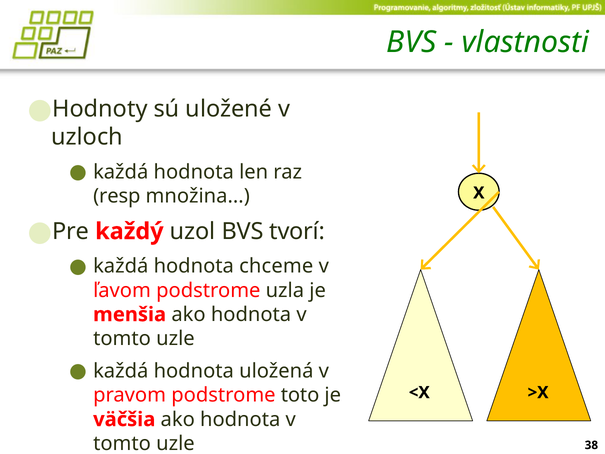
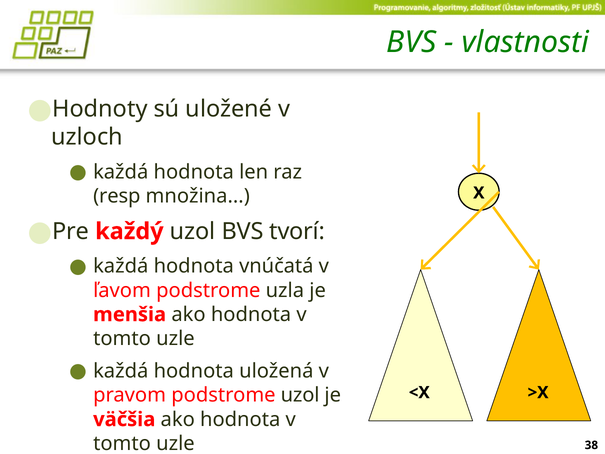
chceme: chceme -> vnúčatá (276, 266)
podstrome toto: toto -> uzol (300, 395)
